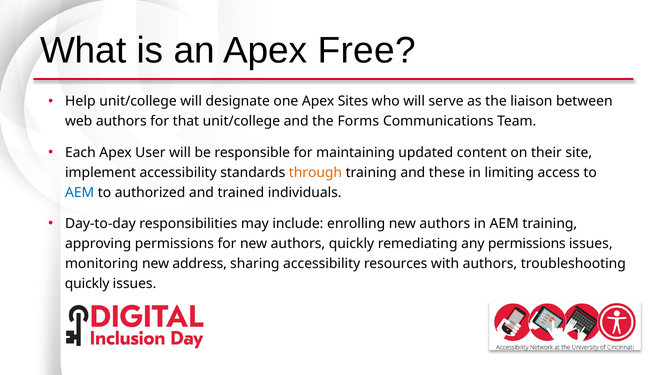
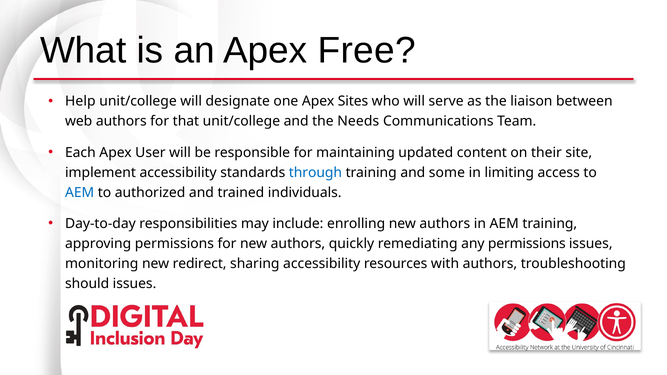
Forms: Forms -> Needs (358, 121)
through colour: orange -> blue (315, 173)
these: these -> some (447, 173)
address: address -> redirect (200, 264)
quickly: quickly -> should (87, 284)
